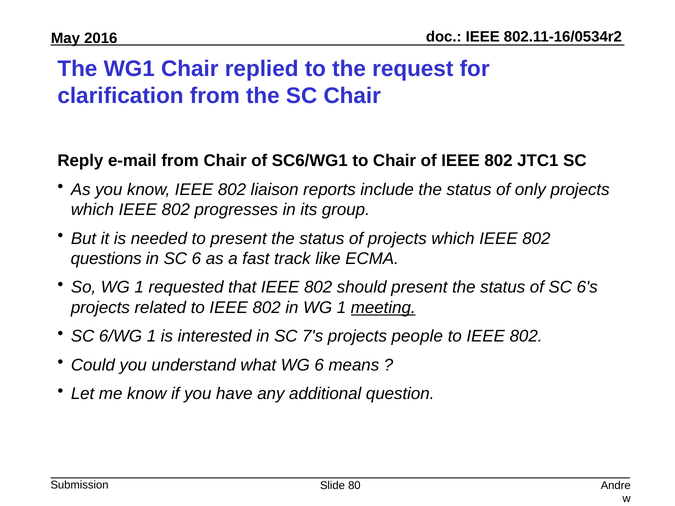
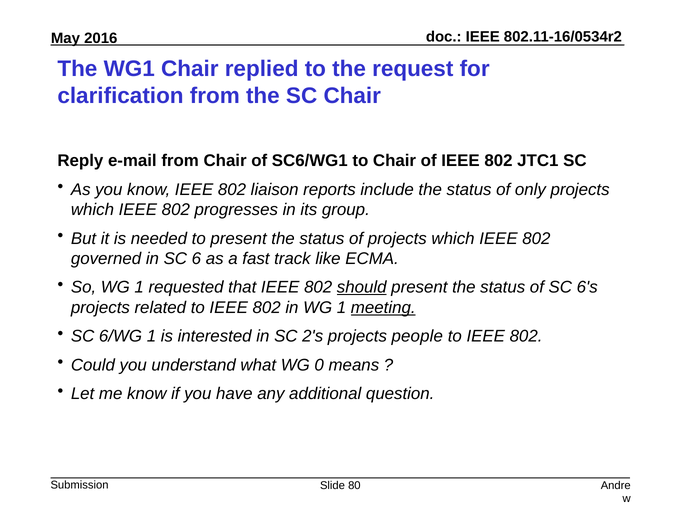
questions: questions -> governed (106, 259)
should underline: none -> present (362, 288)
7's: 7's -> 2's (313, 337)
WG 6: 6 -> 0 (319, 365)
